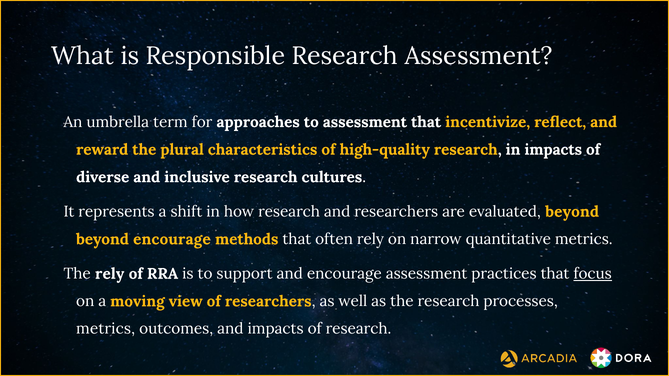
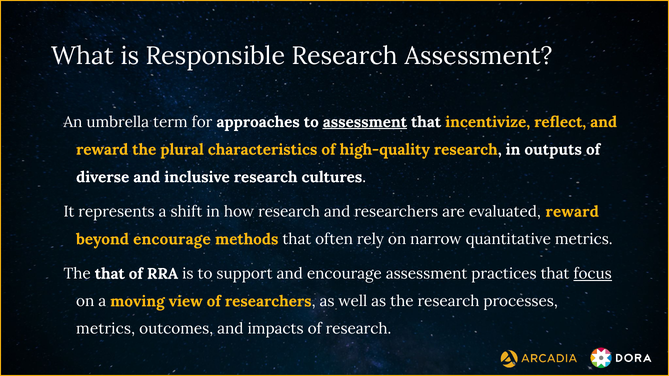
assessment underline: none -> present (365, 122)
in impacts: impacts -> outputs (553, 150)
evaluated beyond: beyond -> reward (572, 212)
The rely: rely -> that (110, 274)
